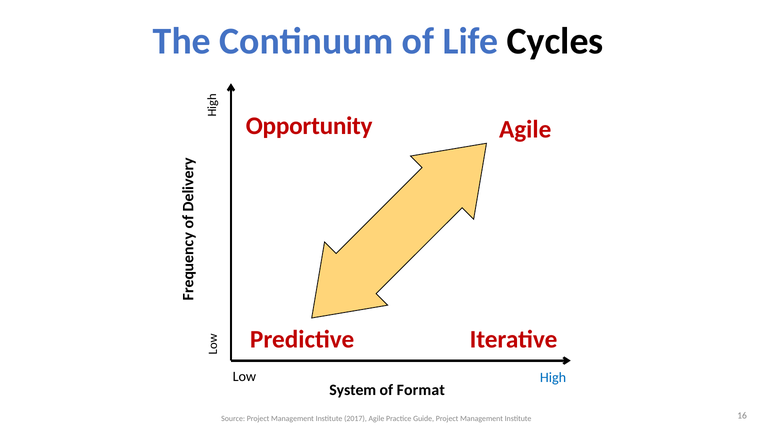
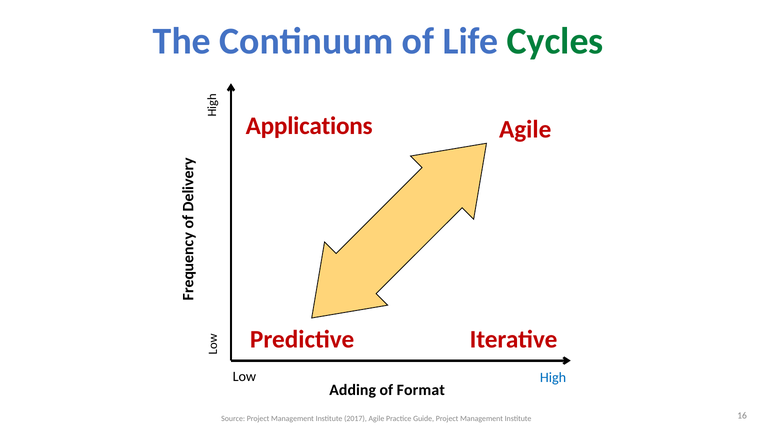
Cycles colour: black -> green (555, 41)
Opportunity: Opportunity -> Applications (309, 126)
System: System -> Adding (353, 390)
